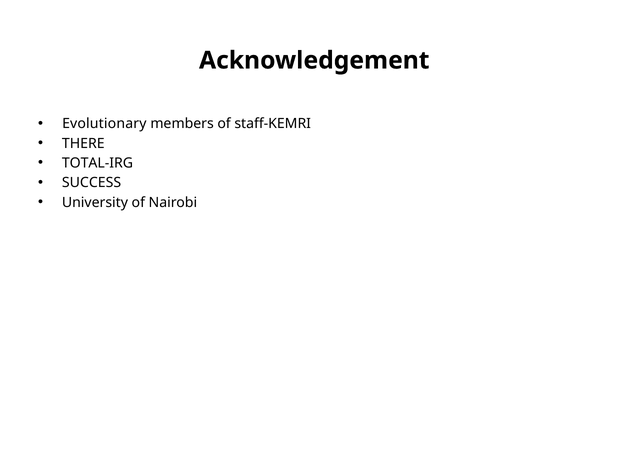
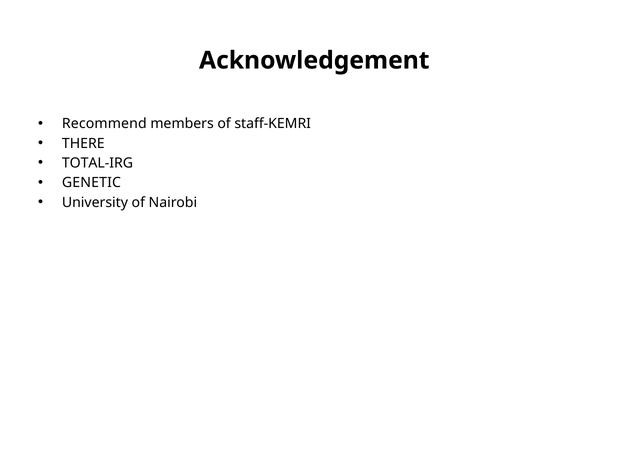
Evolutionary: Evolutionary -> Recommend (104, 124)
SUCCESS: SUCCESS -> GENETIC (91, 183)
